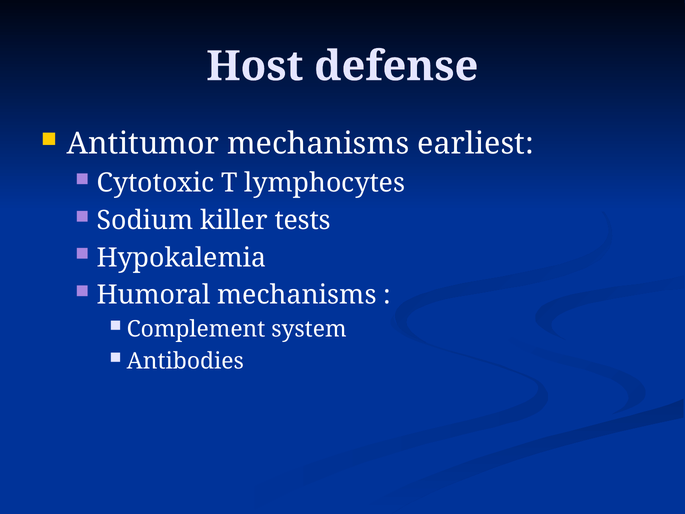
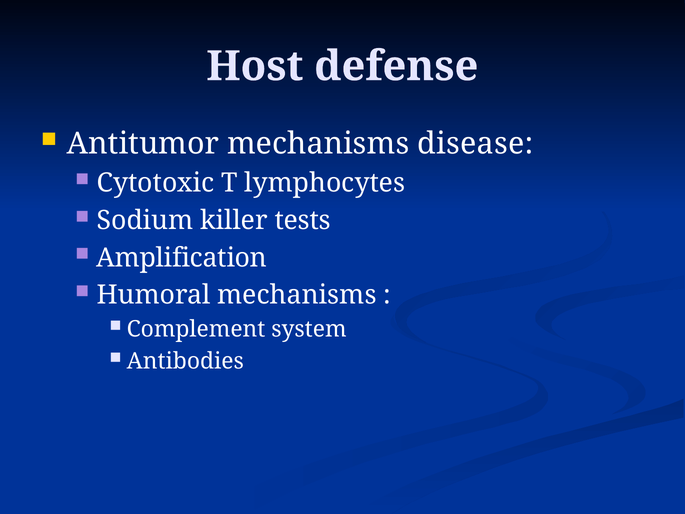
earliest: earliest -> disease (475, 144)
Hypokalemia: Hypokalemia -> Amplification (182, 258)
